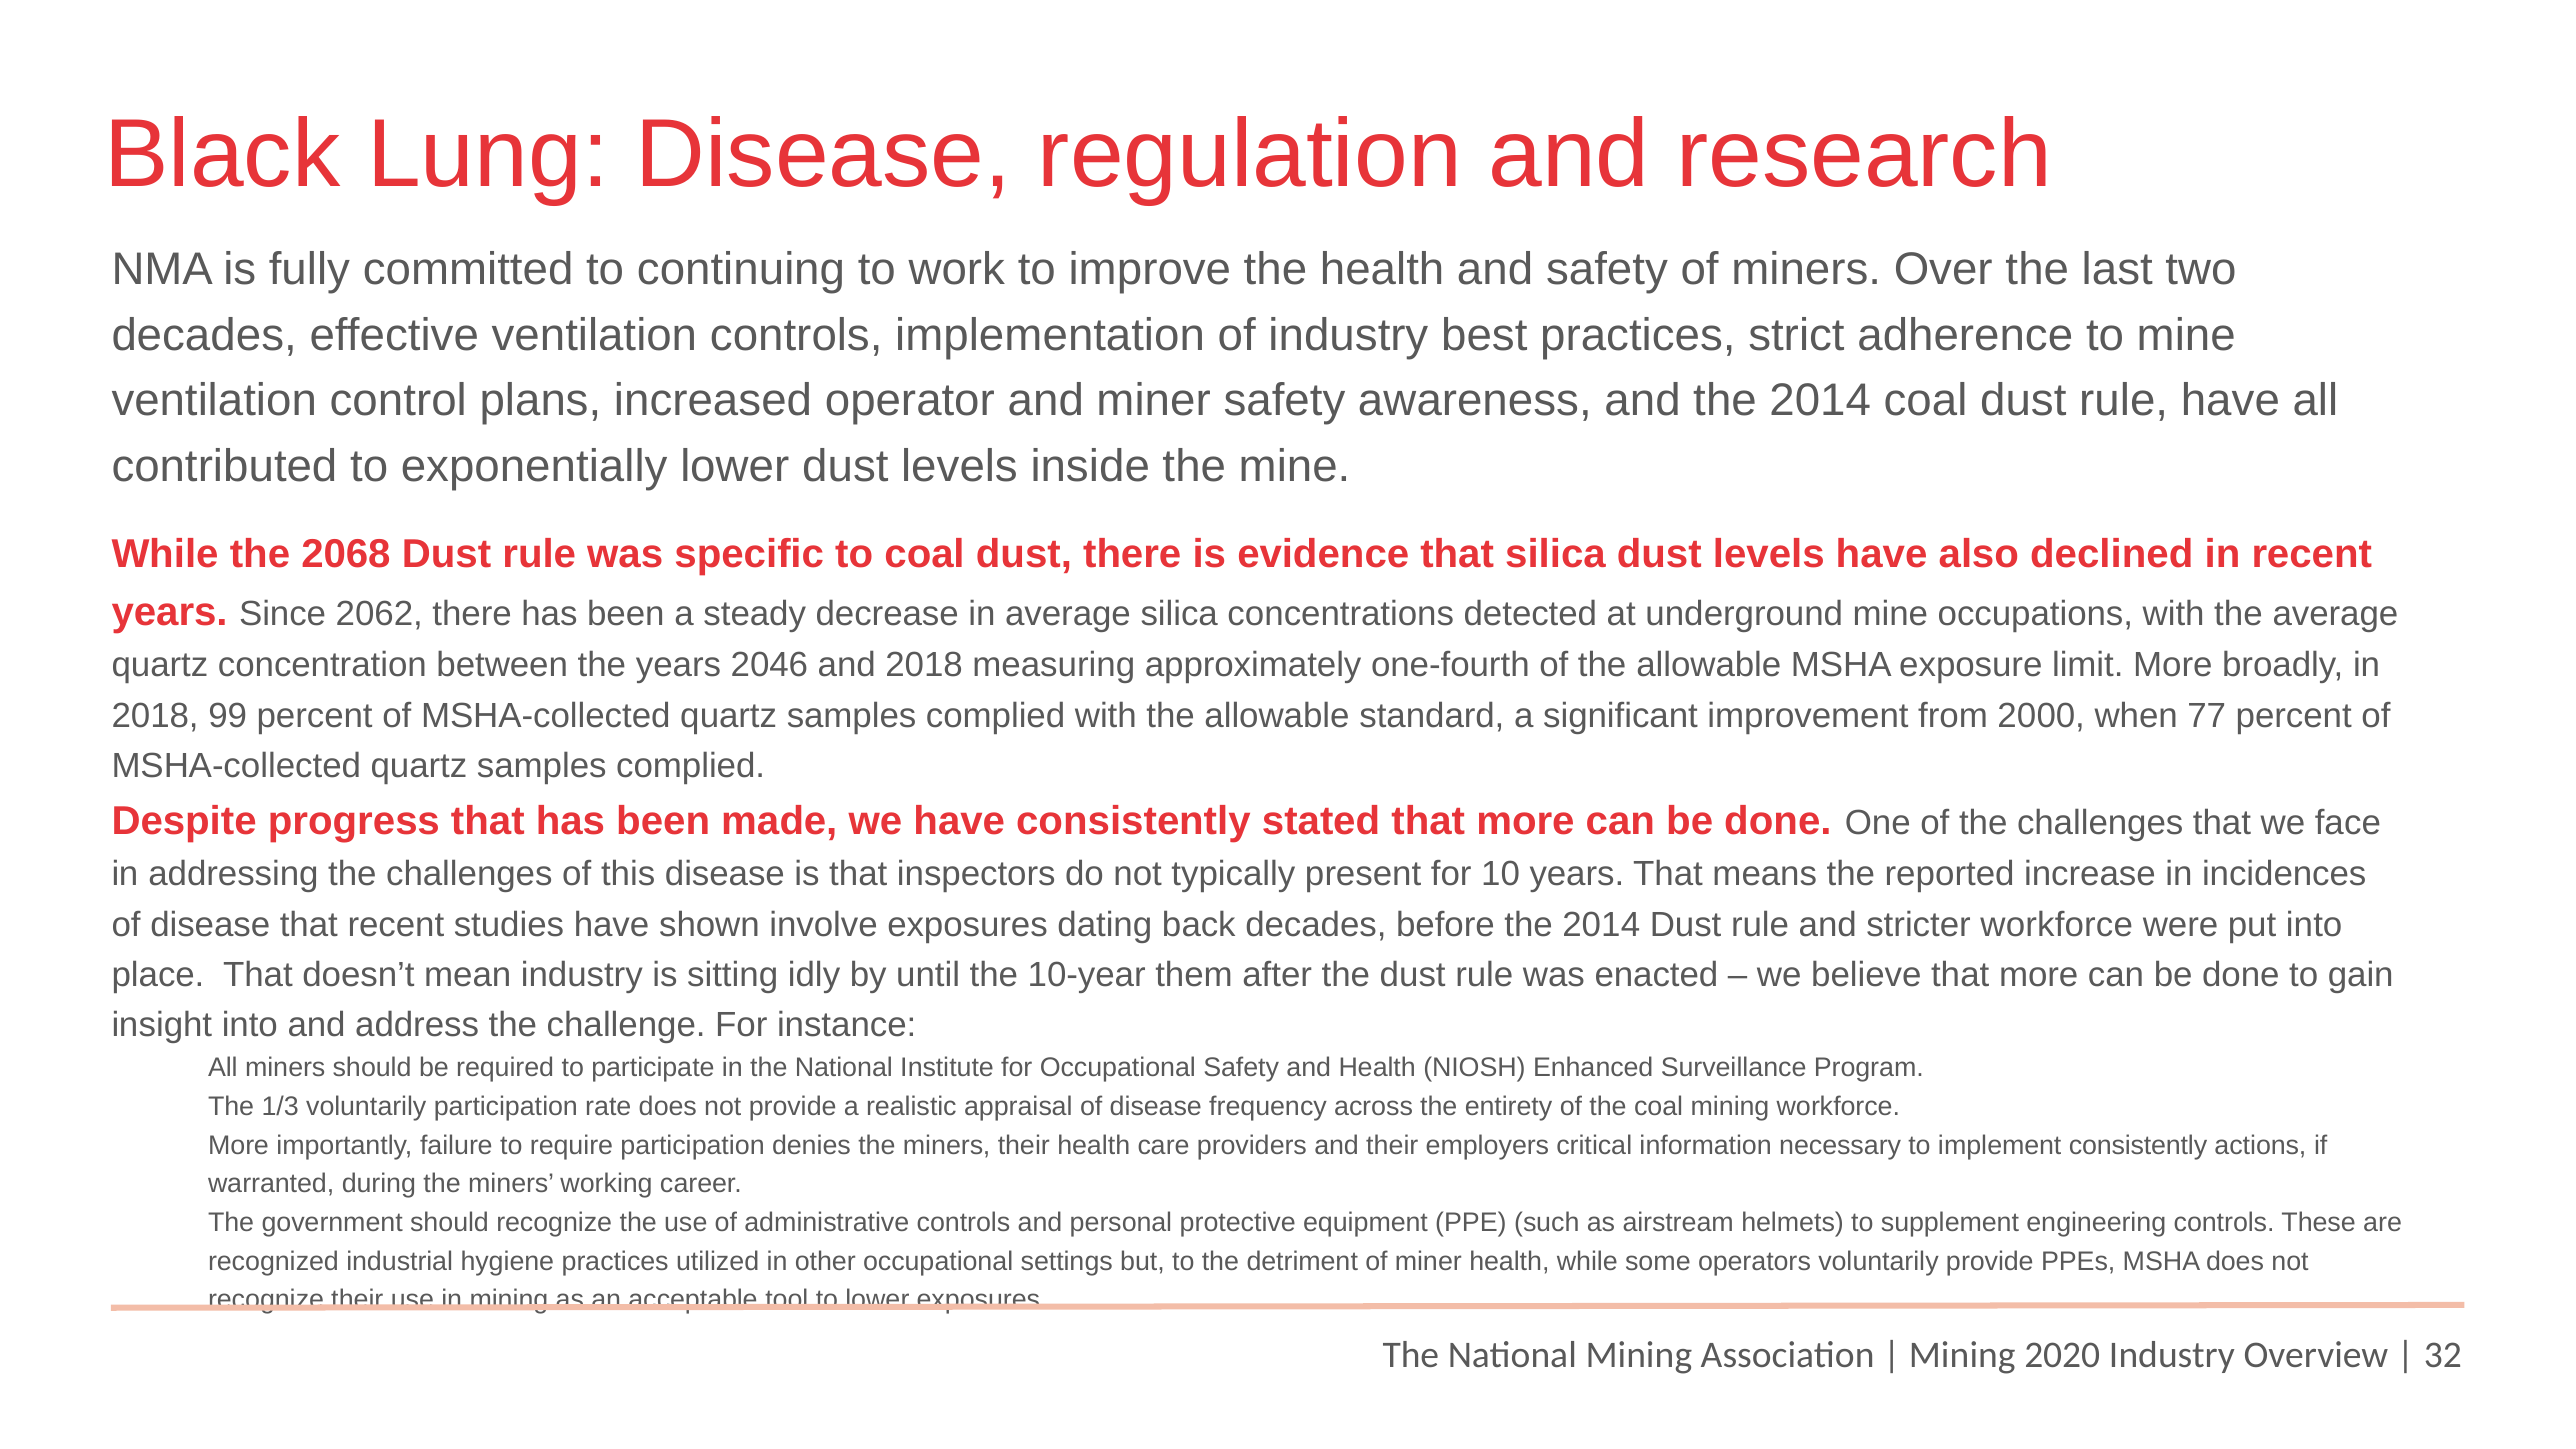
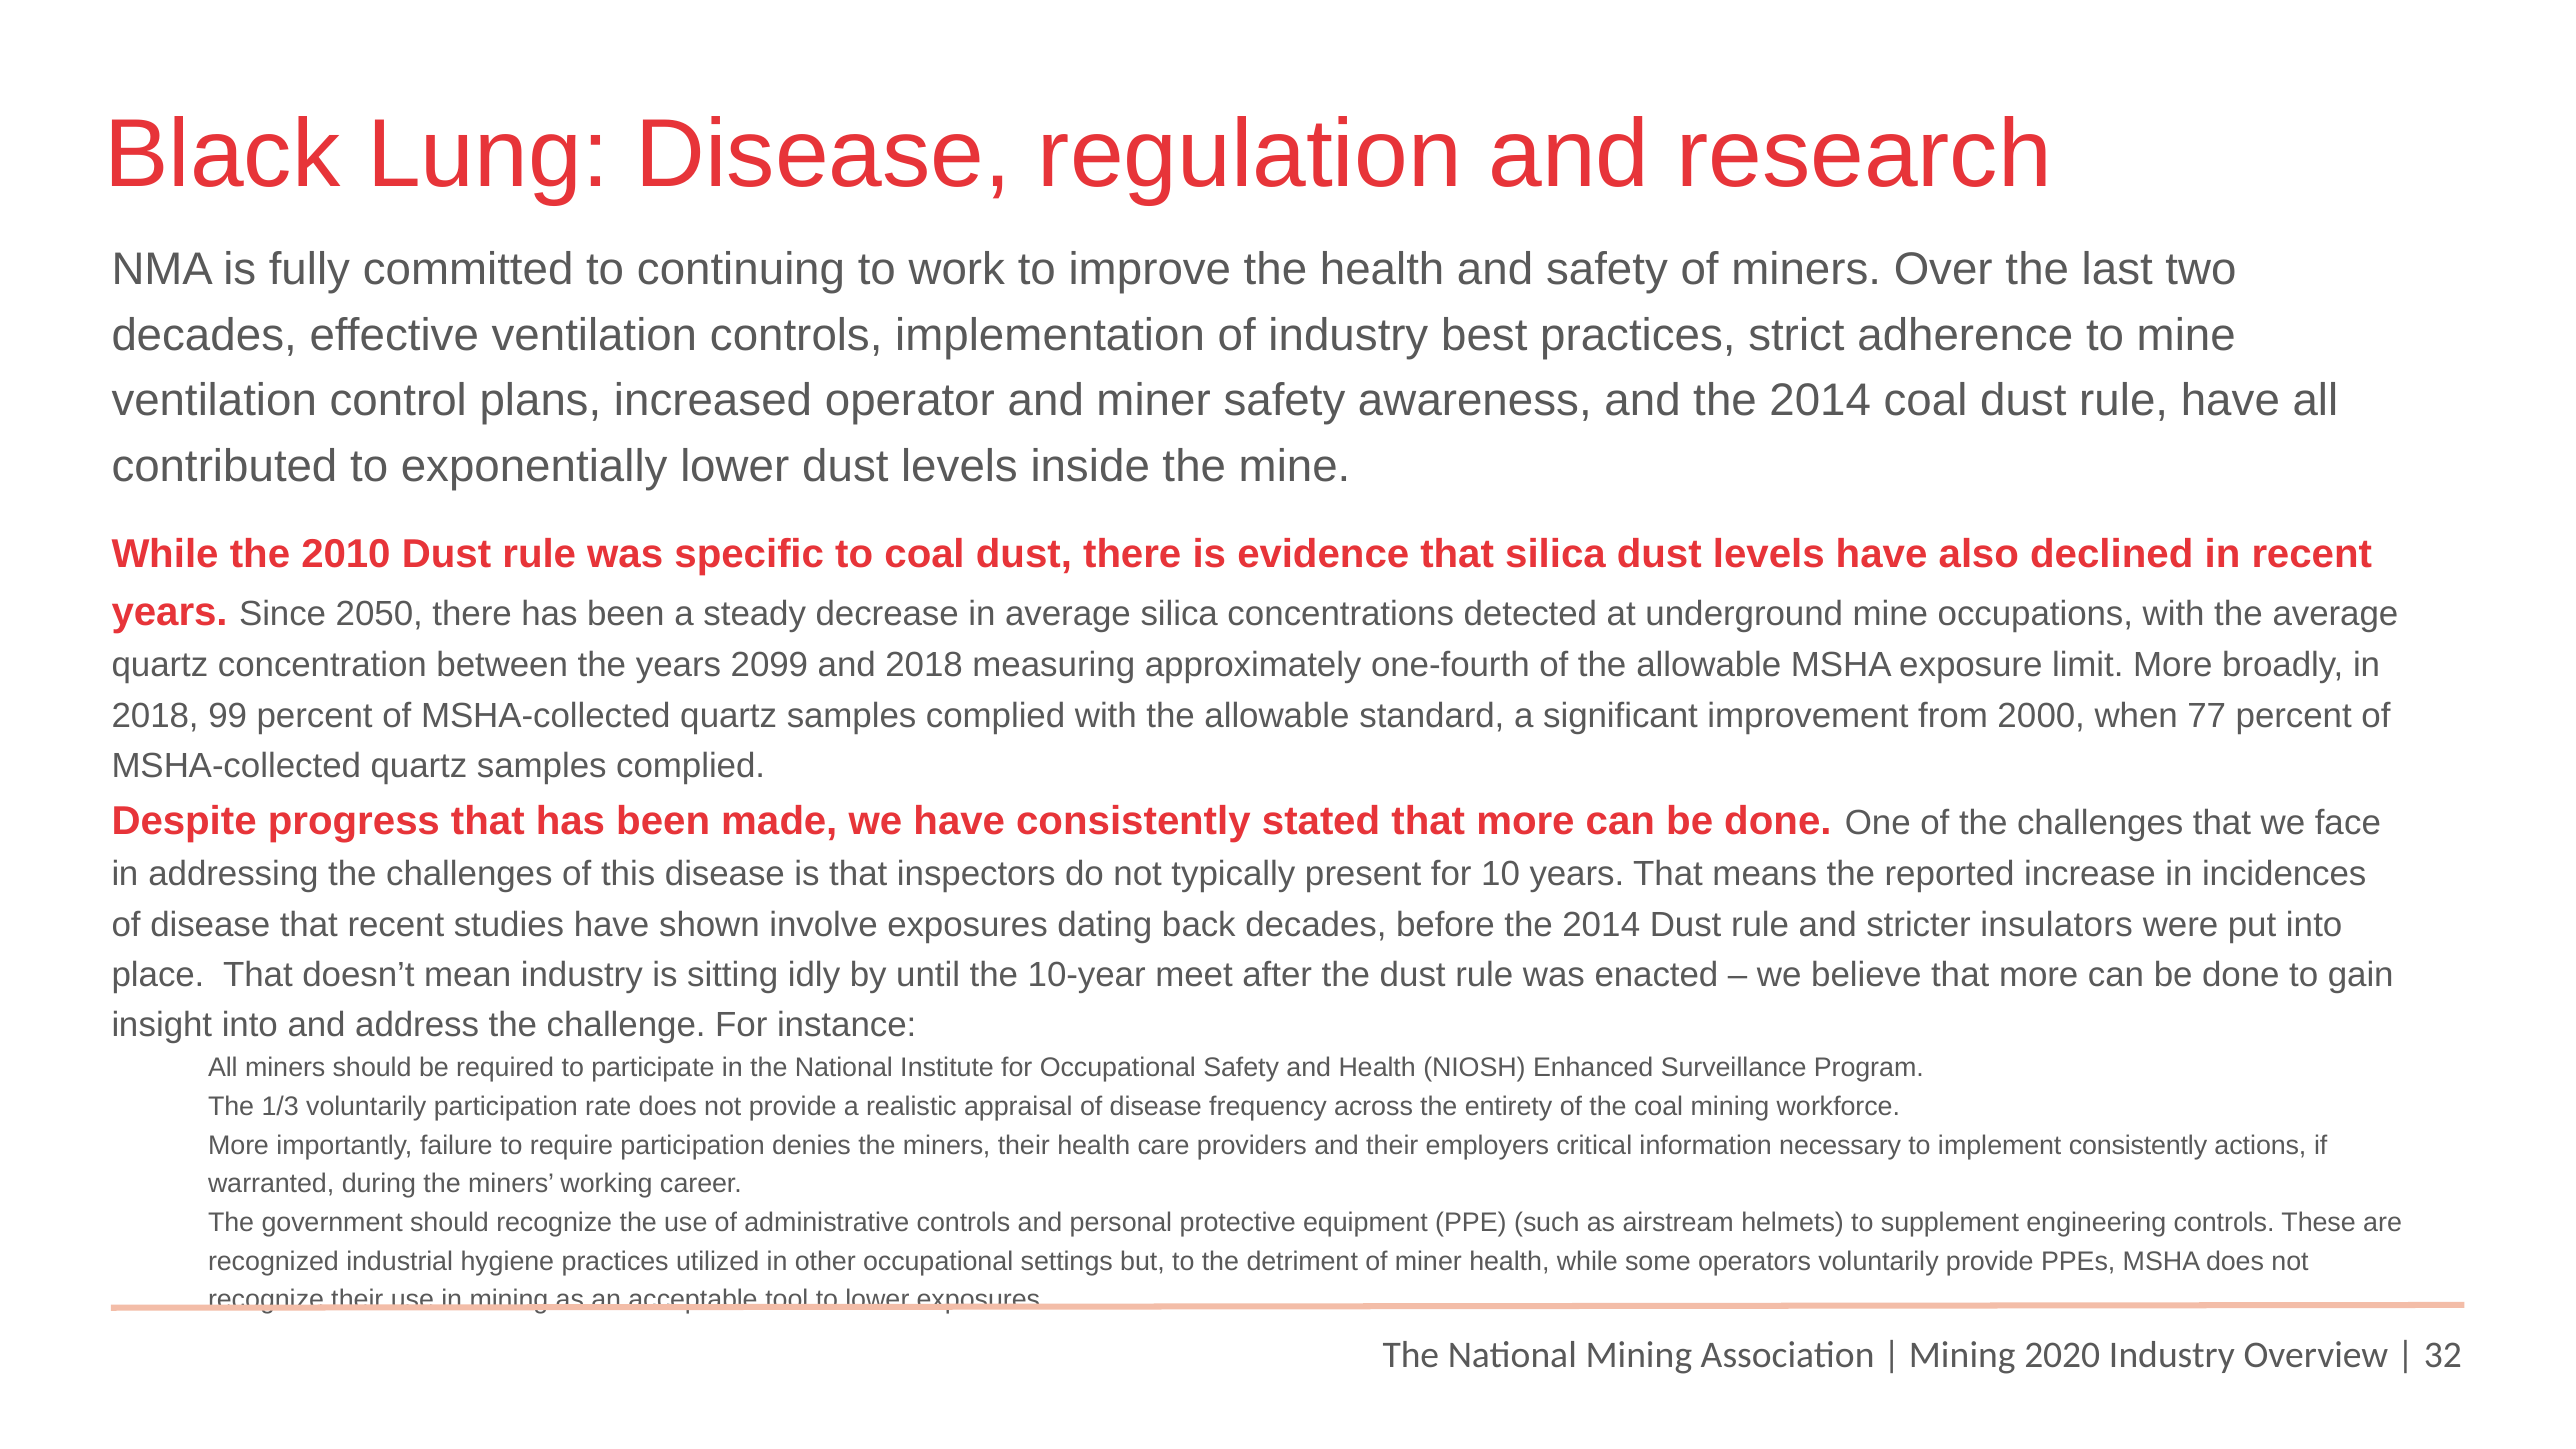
2068: 2068 -> 2010 (346, 554)
2062: 2062 -> 2050 (379, 614)
2046: 2046 -> 2099 (769, 665)
stricter workforce: workforce -> insulators (2057, 924)
them: them -> meet (1194, 975)
